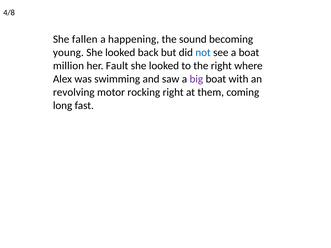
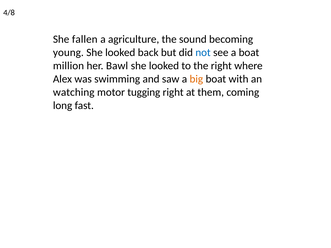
happening: happening -> agriculture (134, 39)
Fault: Fault -> Bawl (117, 66)
big colour: purple -> orange (196, 79)
revolving: revolving -> watching (74, 92)
rocking: rocking -> tugging (144, 92)
